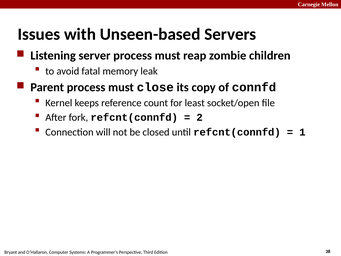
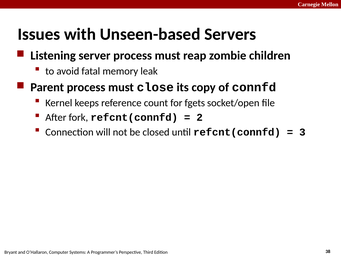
least: least -> fgets (195, 103)
1: 1 -> 3 (302, 132)
